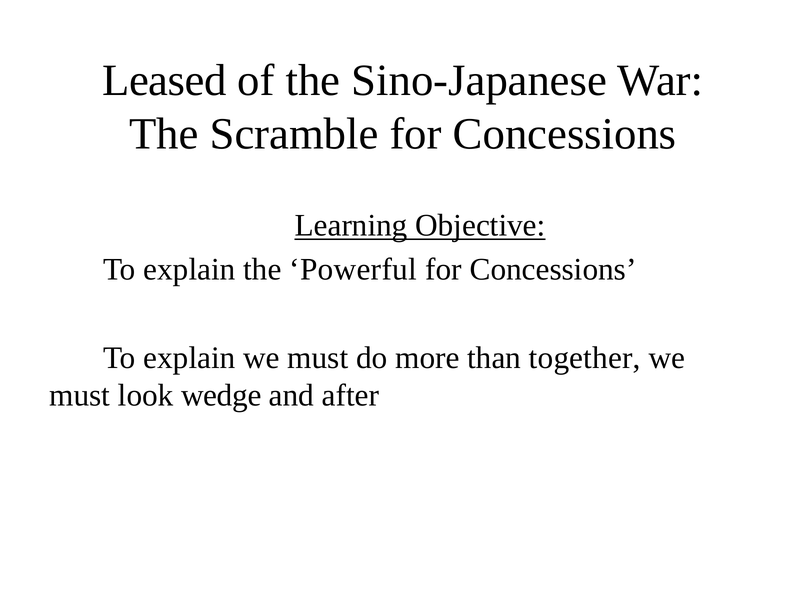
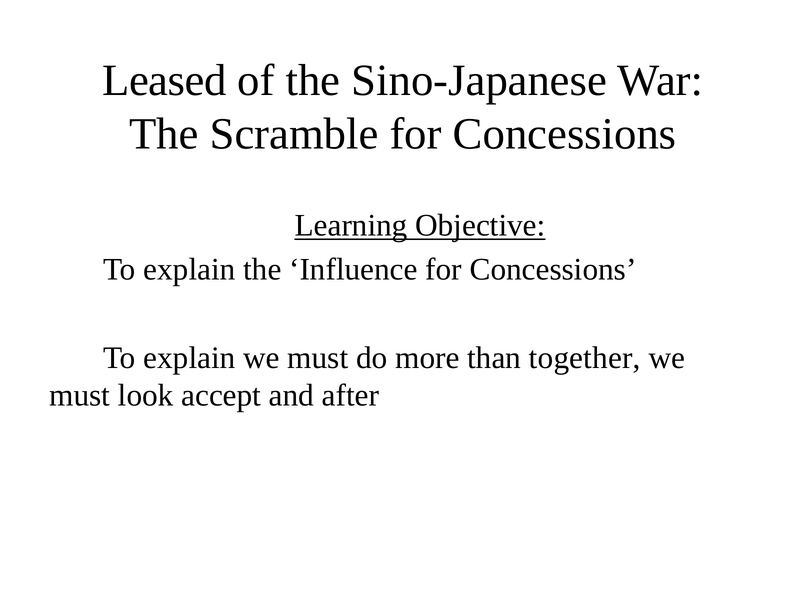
Powerful: Powerful -> Influence (353, 270)
wedge: wedge -> accept (221, 396)
